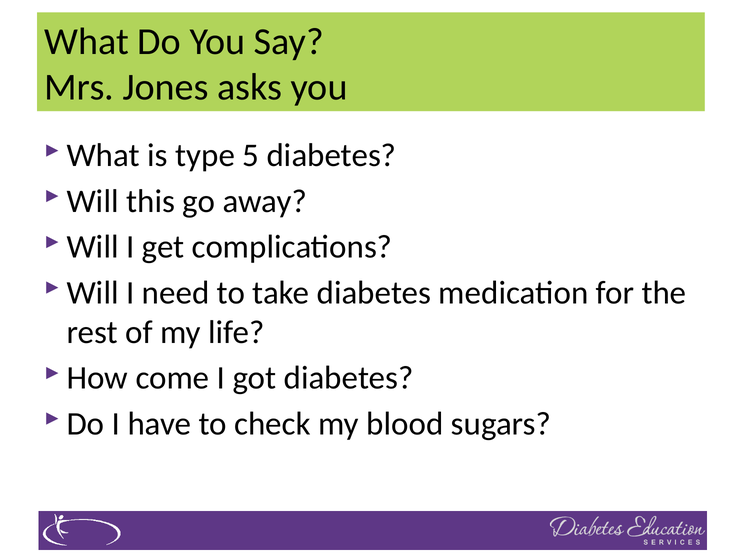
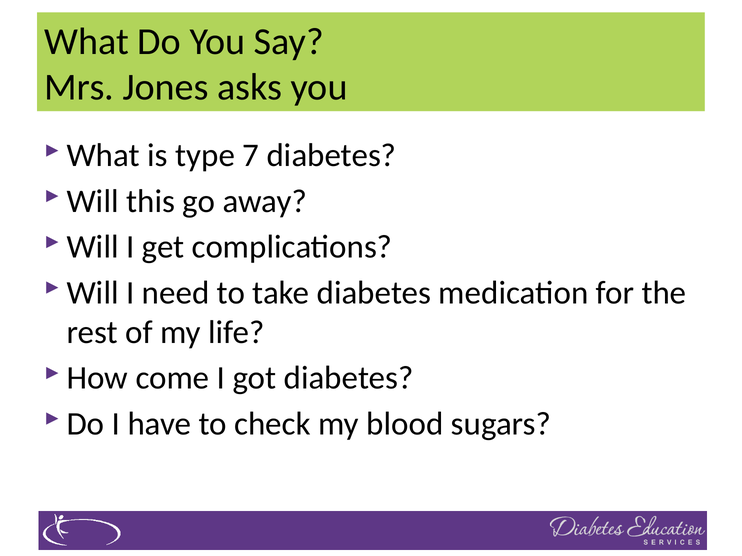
5: 5 -> 7 (251, 156)
